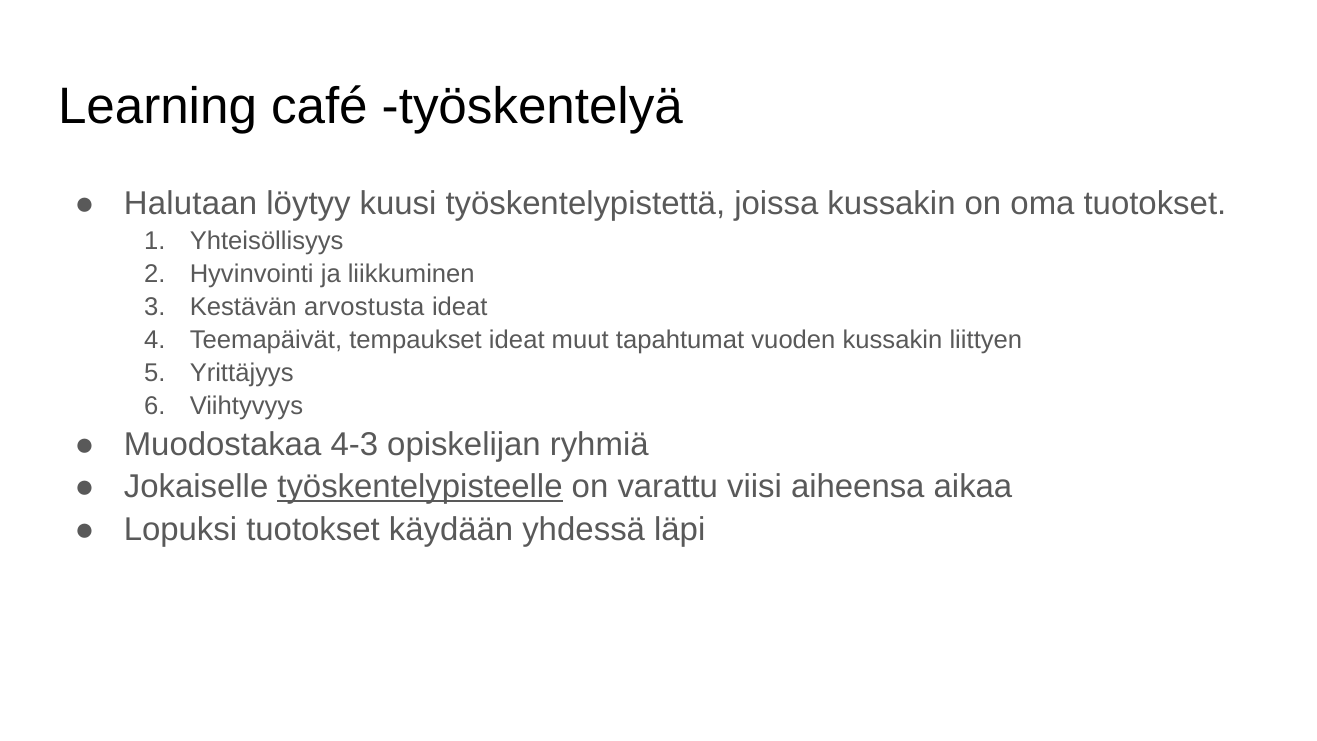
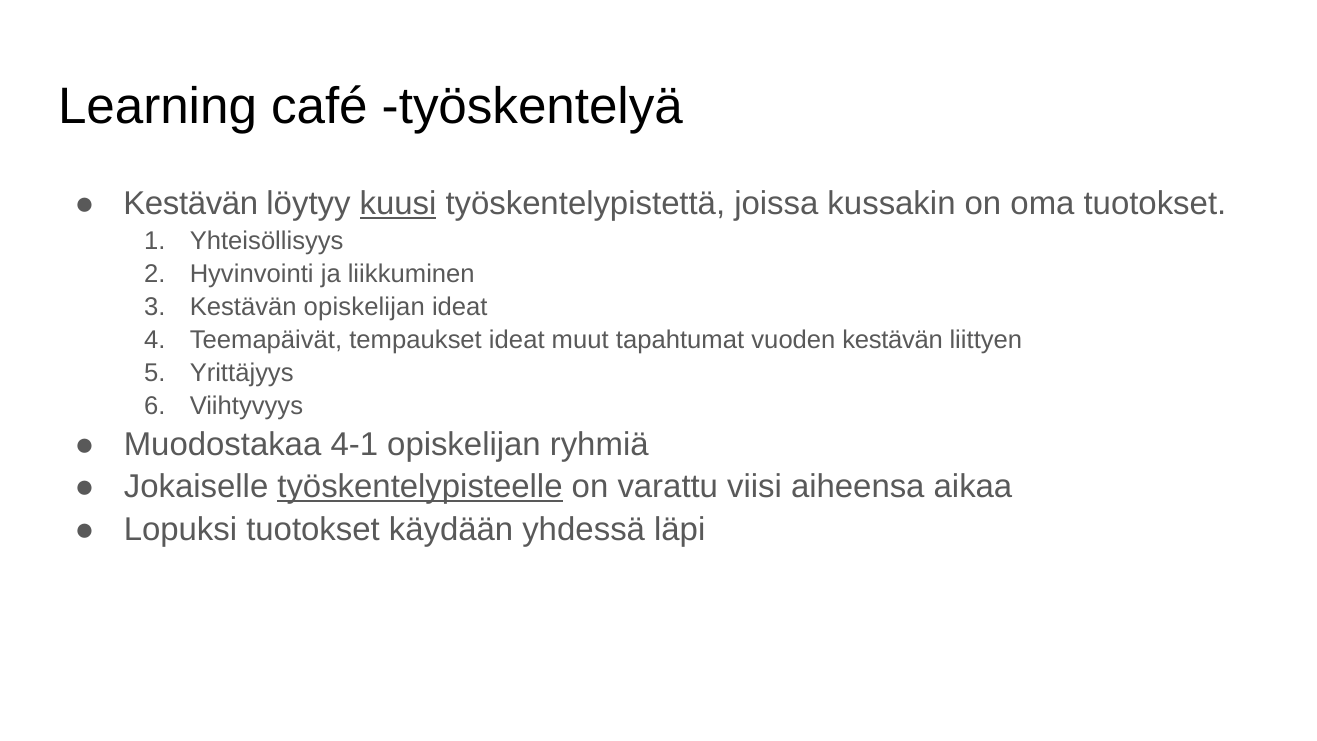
Halutaan: Halutaan -> Kestävän (191, 204)
kuusi underline: none -> present (398, 204)
Kestävän arvostusta: arvostusta -> opiskelijan (364, 307)
vuoden kussakin: kussakin -> kestävän (893, 340)
4-3: 4-3 -> 4-1 (354, 444)
